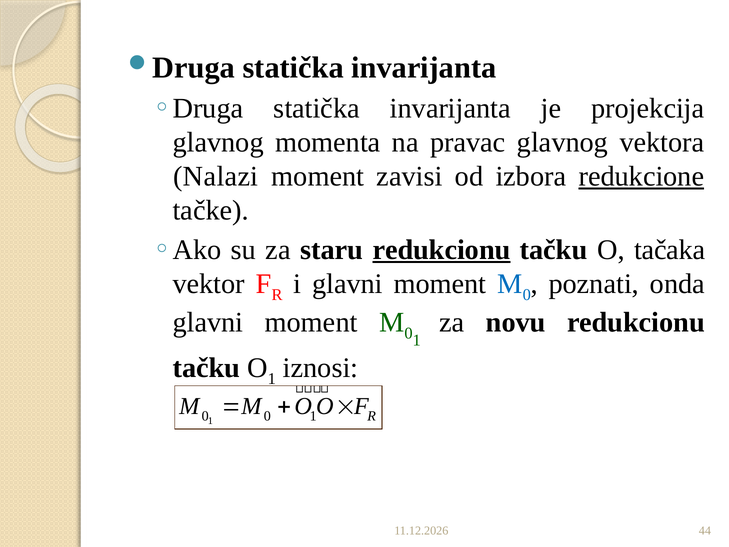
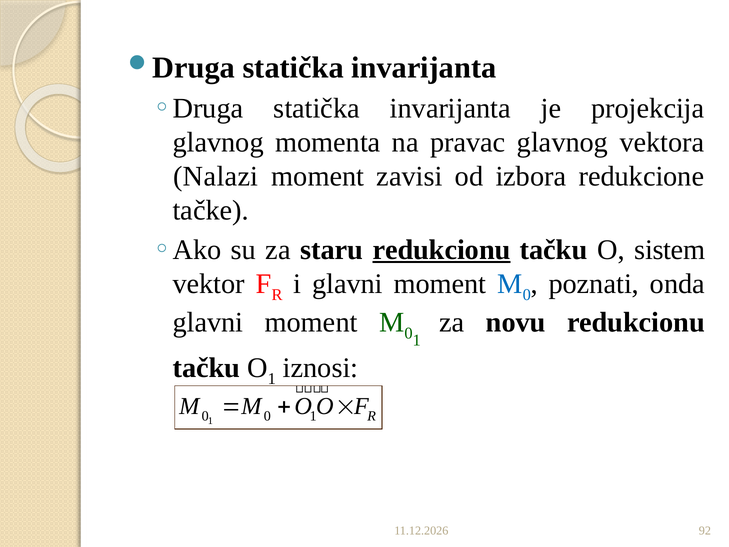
redukcione underline: present -> none (641, 176)
tačaka: tačaka -> sistem (670, 250)
44: 44 -> 92 (705, 531)
